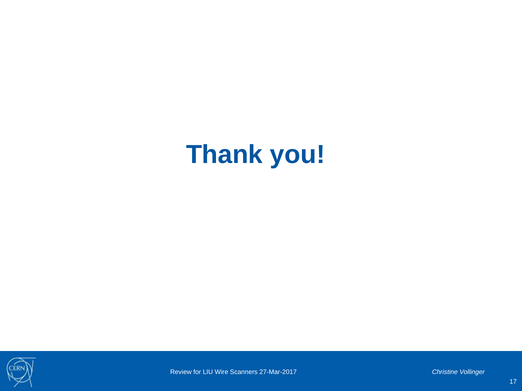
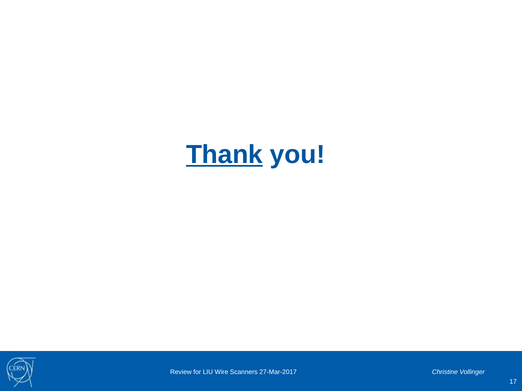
Thank underline: none -> present (224, 155)
